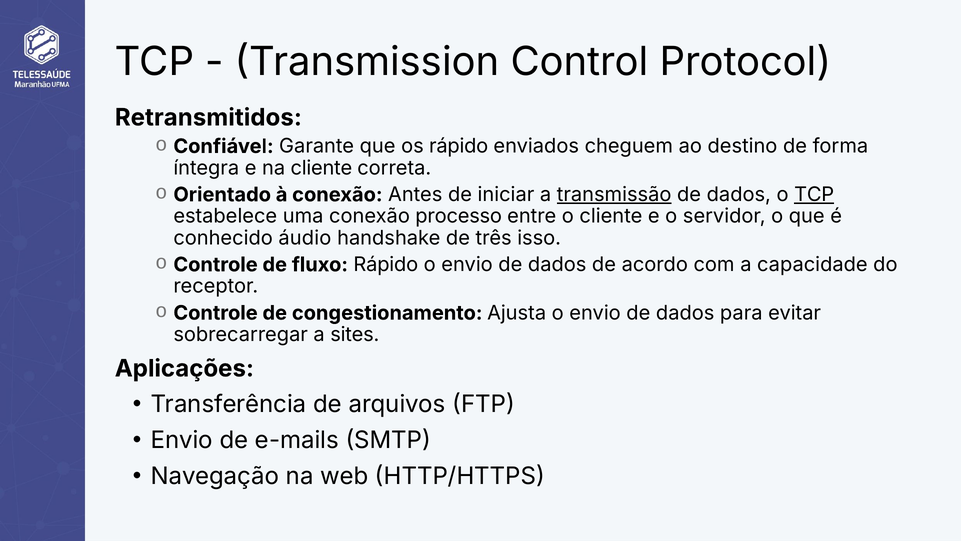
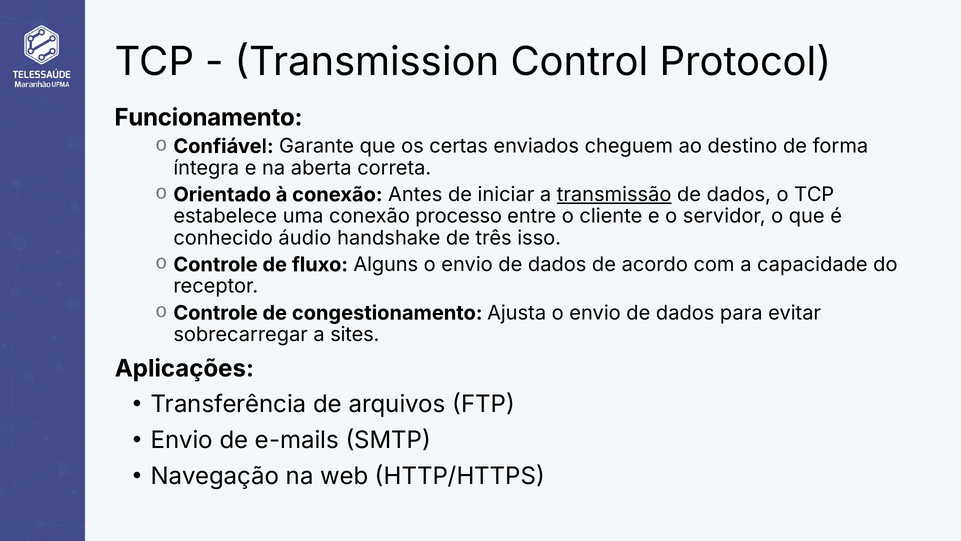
Retransmitidos: Retransmitidos -> Funcionamento (209, 117)
os rápido: rápido -> certas (459, 146)
na cliente: cliente -> aberta (321, 168)
TCP underline: present -> none (814, 195)
fluxo Rápido: Rápido -> Alguns (386, 264)
